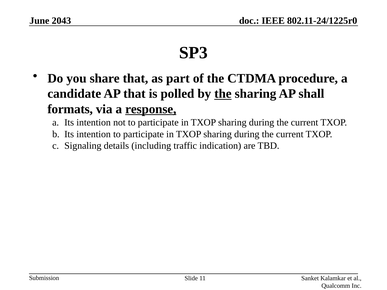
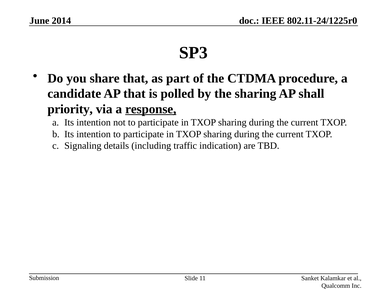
2043: 2043 -> 2014 (61, 21)
the underline: present -> none (223, 94)
formats: formats -> priority (70, 109)
